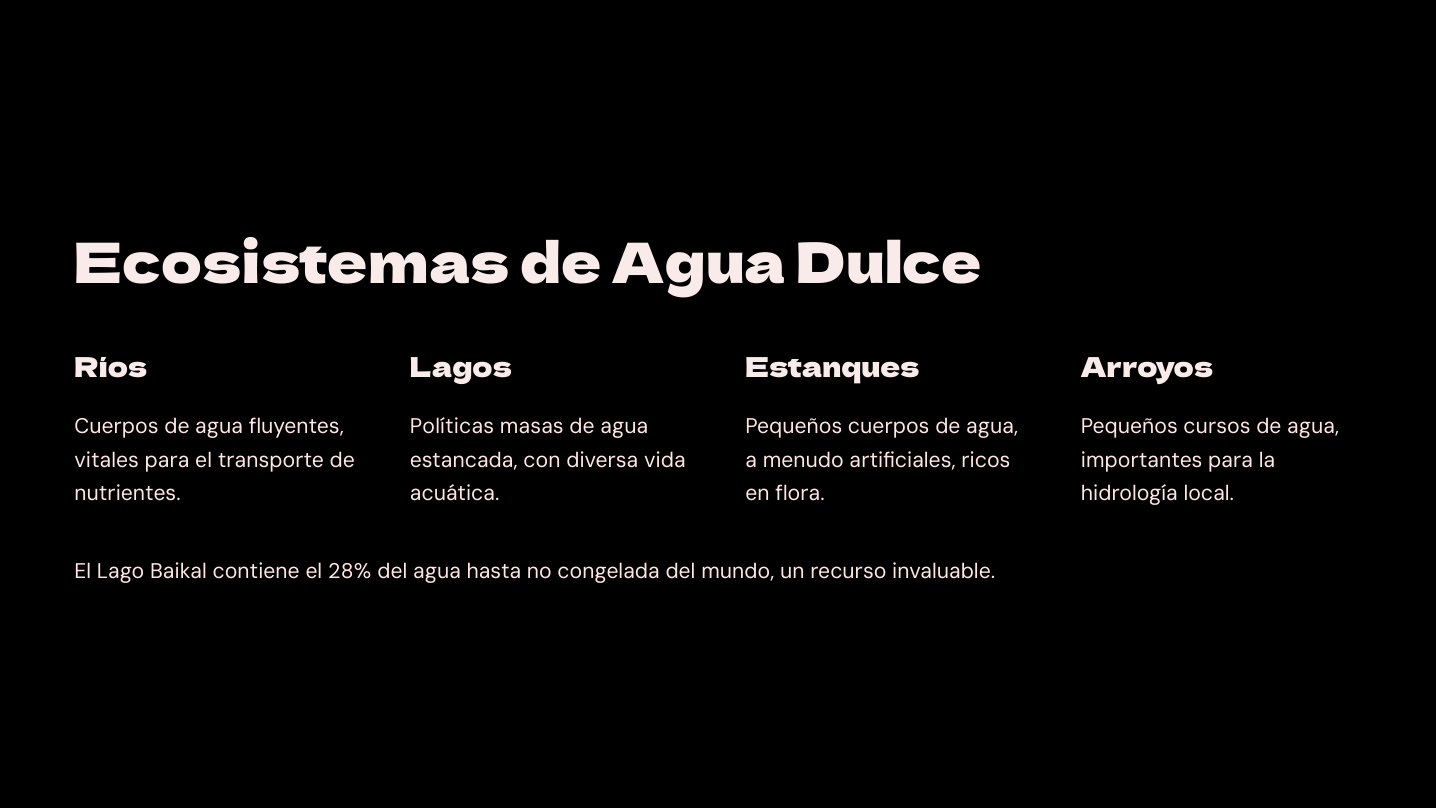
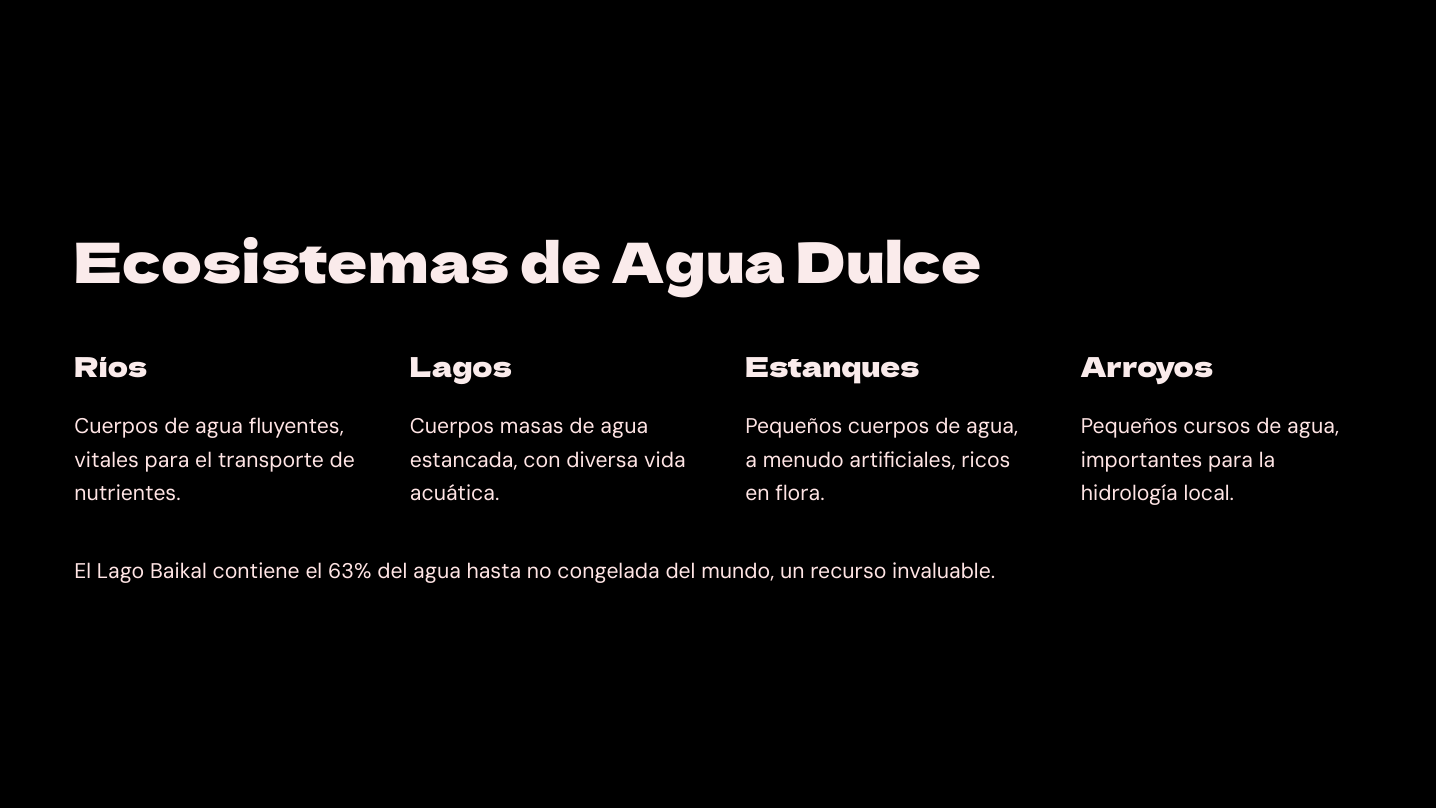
Políticas: Políticas -> Cuerpos (452, 426)
28%: 28% -> 63% (350, 572)
